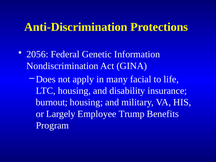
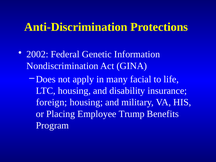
2056: 2056 -> 2002 (37, 54)
burnout: burnout -> foreign (52, 102)
Largely: Largely -> Placing (61, 114)
